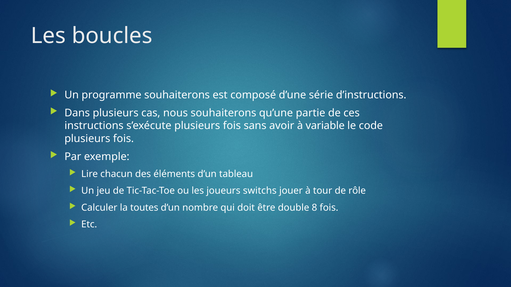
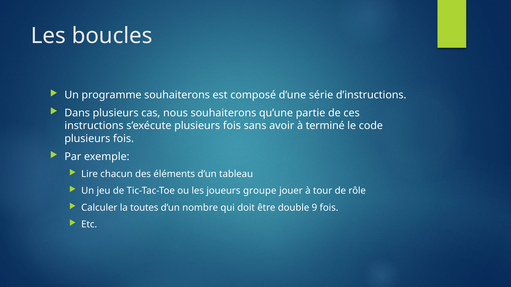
variable: variable -> terminé (325, 126)
switchs: switchs -> groupe (260, 191)
8: 8 -> 9 (314, 208)
